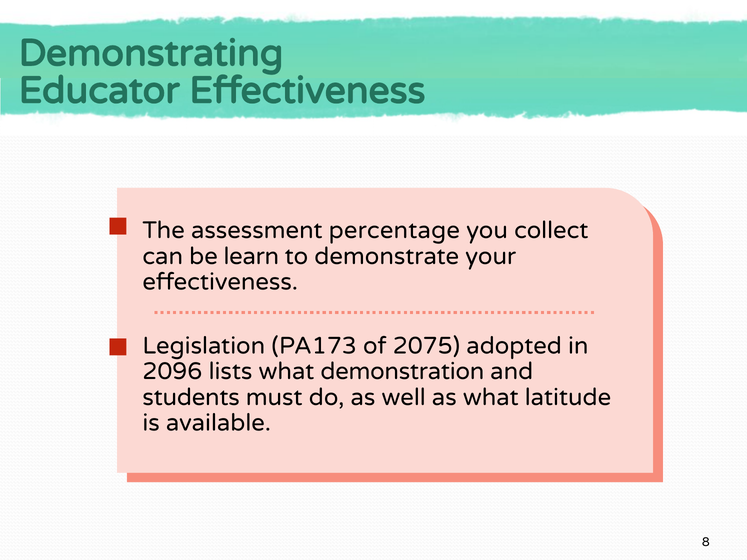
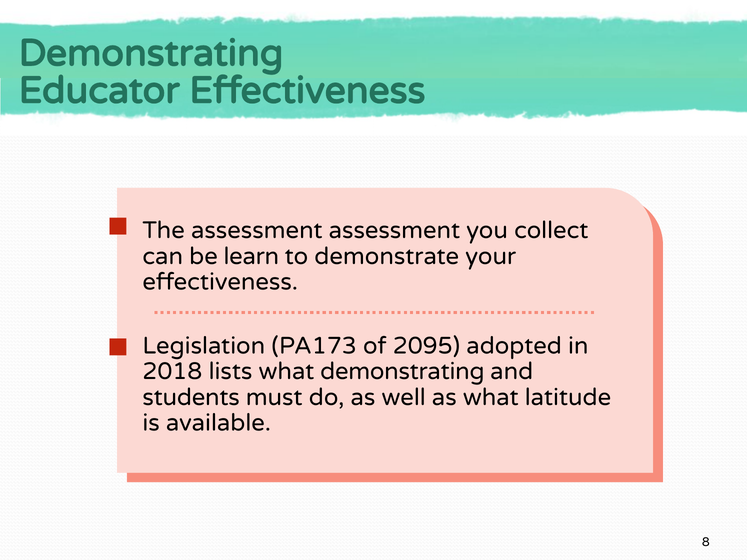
assessment percentage: percentage -> assessment (394, 231)
2075: 2075 -> 2095 (426, 346)
2096: 2096 -> 2018 (172, 372)
what demonstration: demonstration -> demonstrating (402, 372)
